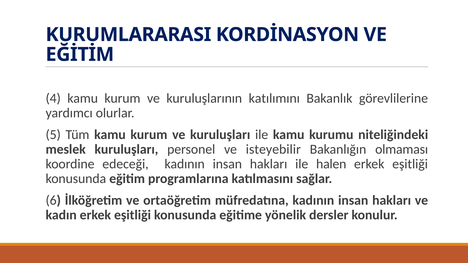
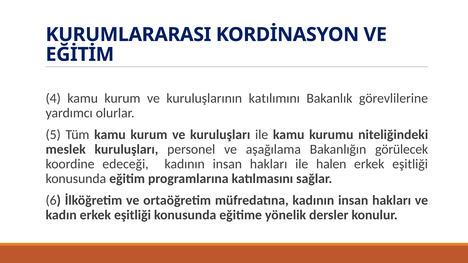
isteyebilir: isteyebilir -> aşağılama (273, 149)
olmaması: olmaması -> görülecek (402, 149)
